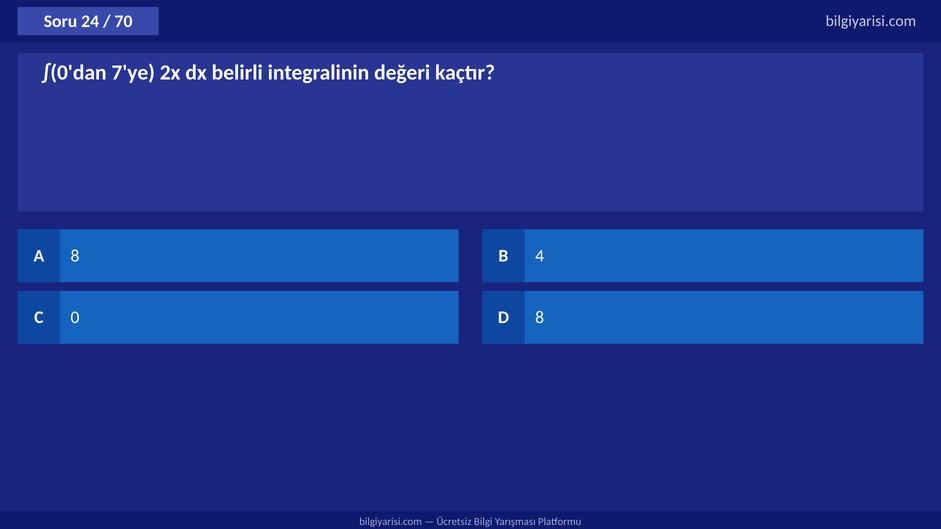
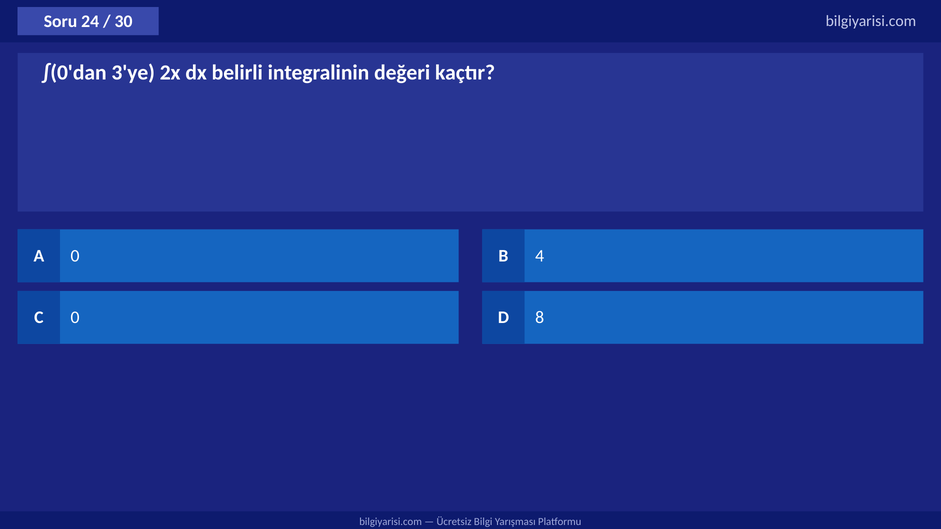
70: 70 -> 30 (124, 22)
7'ye: 7'ye -> 3'ye (133, 72)
A 8: 8 -> 0 (75, 256)
